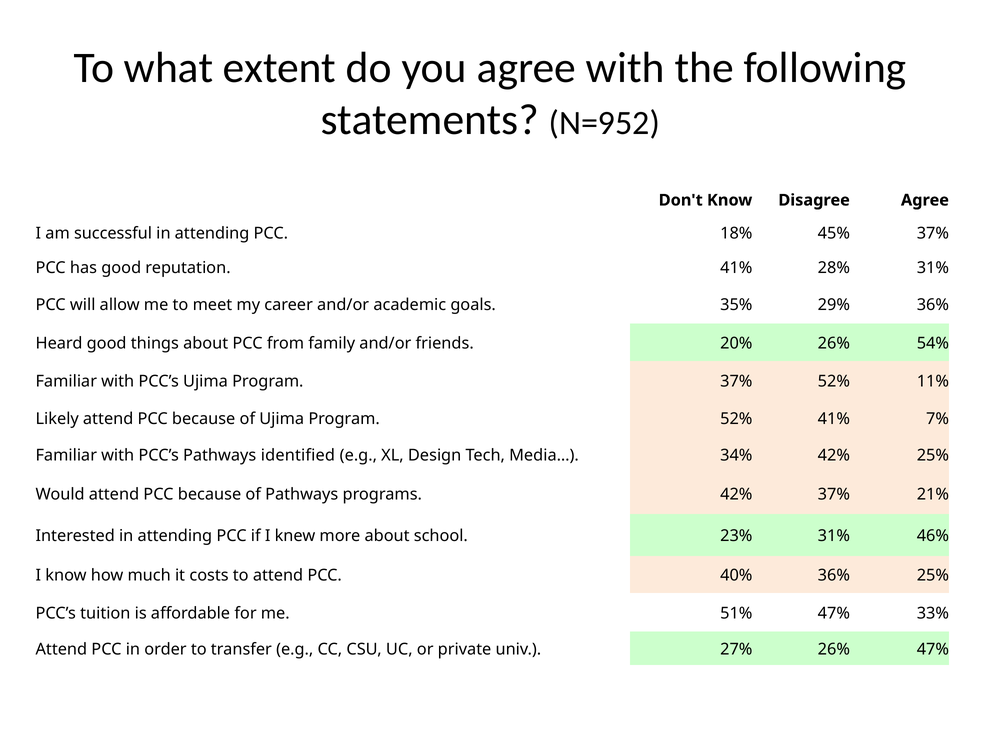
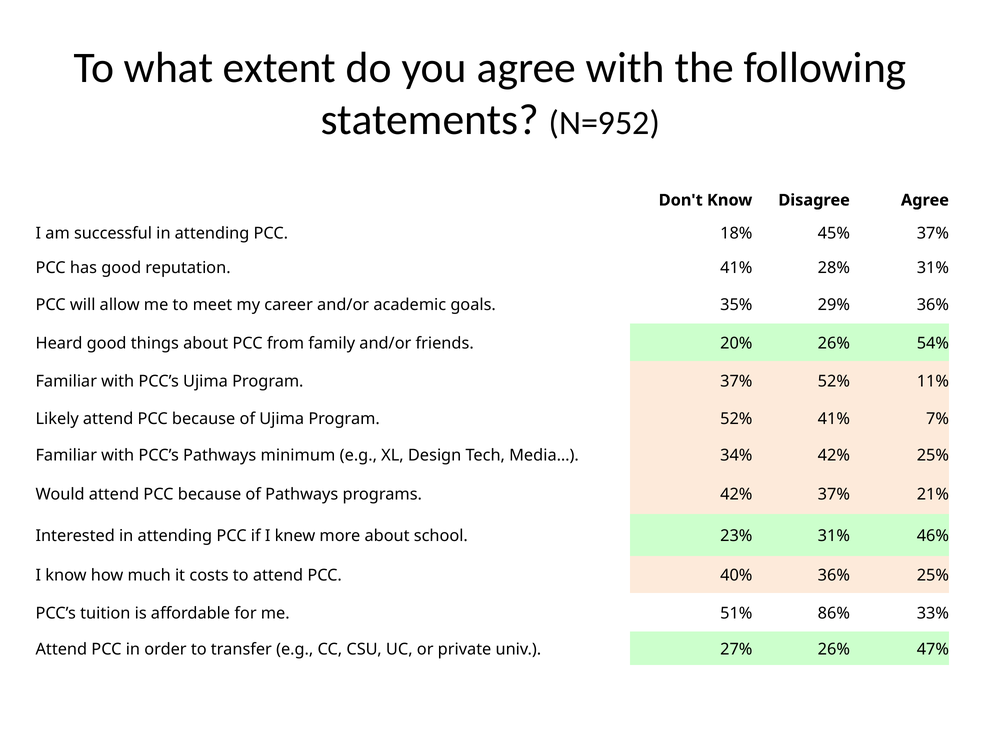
identified: identified -> minimum (298, 455)
51% 47%: 47% -> 86% (834, 613)
